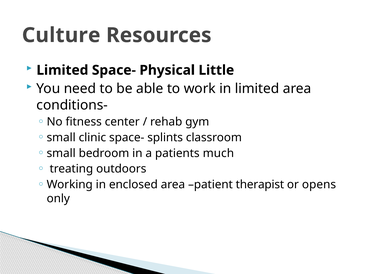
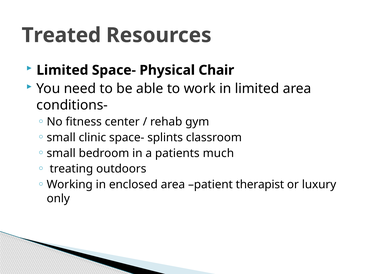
Culture: Culture -> Treated (61, 35)
Little: Little -> Chair (216, 70)
opens: opens -> luxury (319, 184)
